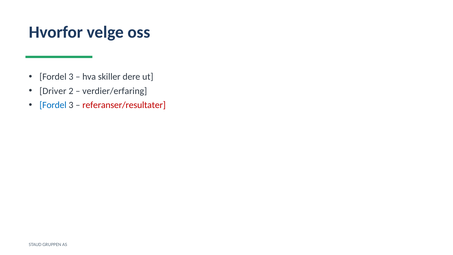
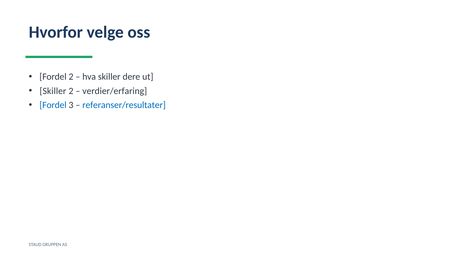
3: 3 -> 2 (71, 77)
Driver: Driver -> Skiller (53, 91)
referanser/resultater colour: red -> blue (124, 105)
